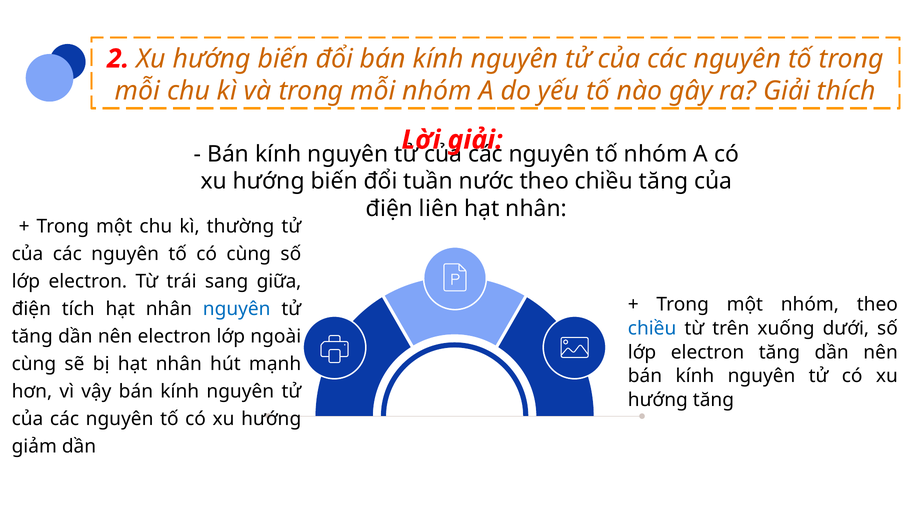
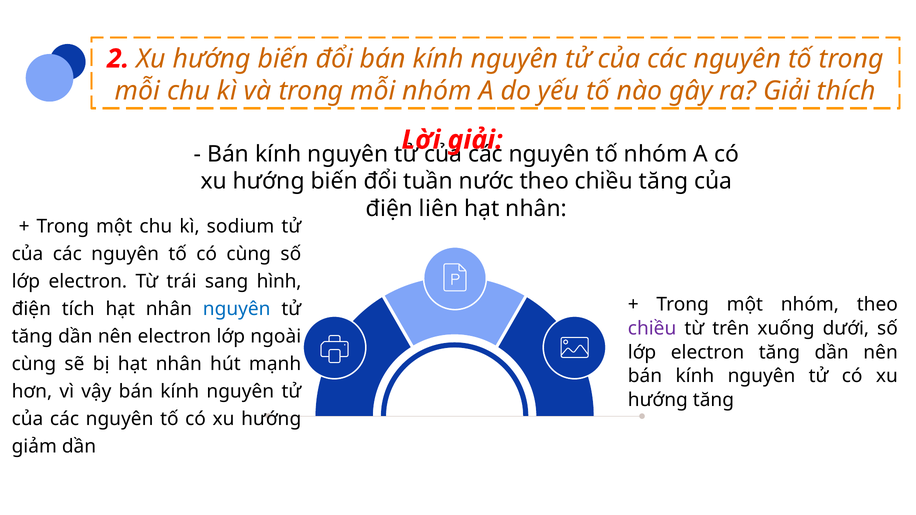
thường: thường -> sodium (241, 227)
giữa: giữa -> hình (279, 282)
chiều colour: blue -> purple (652, 329)
